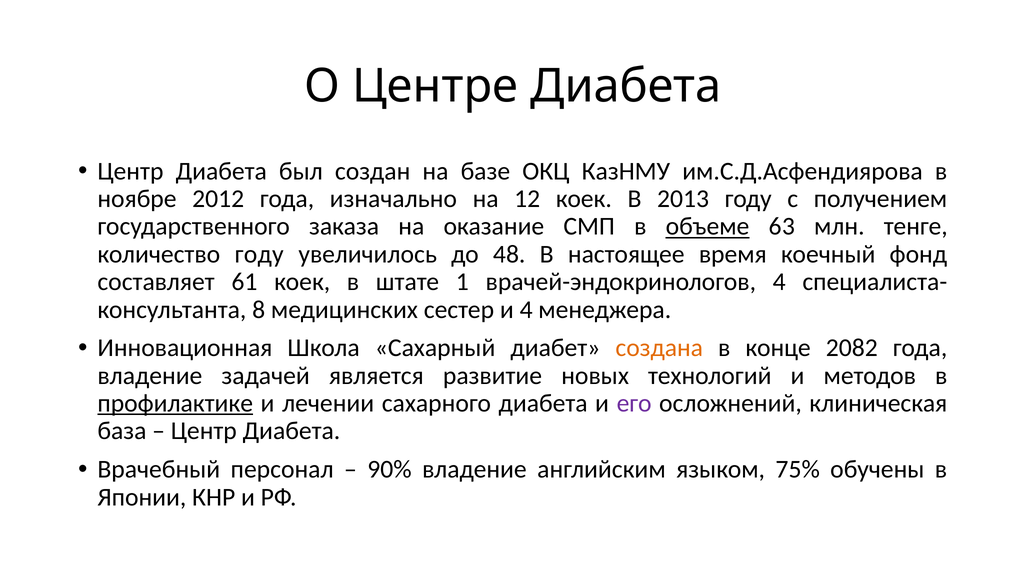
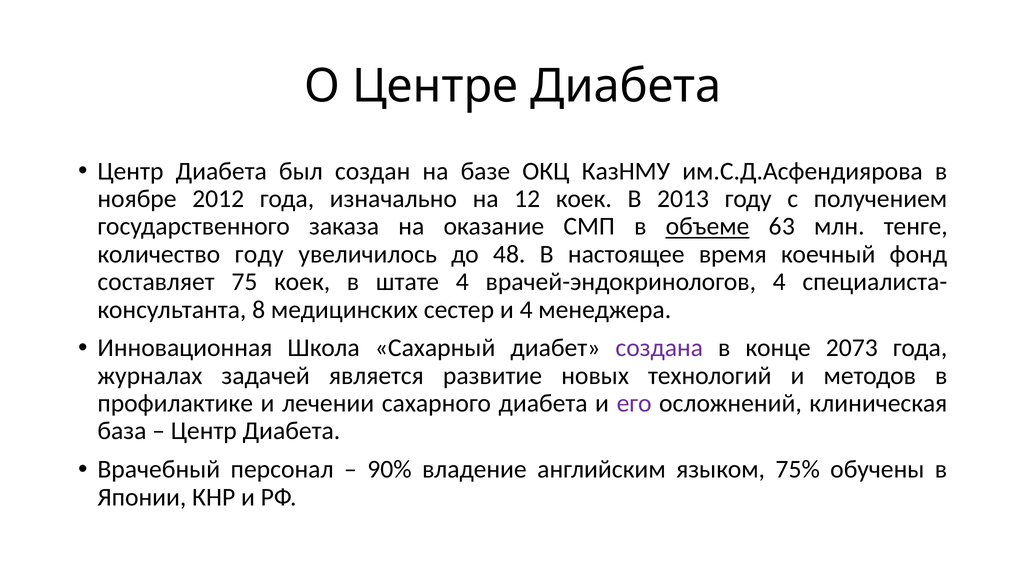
61: 61 -> 75 (244, 282)
штате 1: 1 -> 4 (462, 282)
создана colour: orange -> purple (659, 348)
2082: 2082 -> 2073 (852, 348)
владение: владение -> журналах (150, 376)
профилактике underline: present -> none (175, 403)
